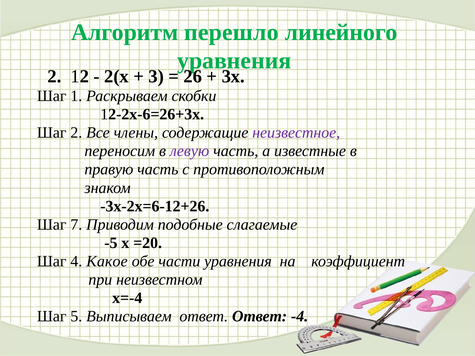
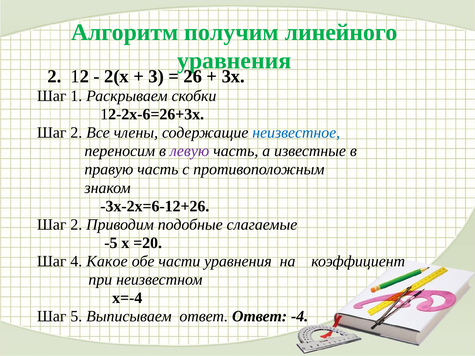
перешло: перешло -> получим (232, 32)
неизвестное colour: purple -> blue (296, 133)
7: 7 -> 2 (76, 225)
